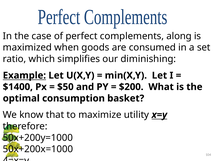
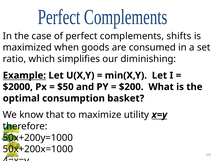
along: along -> shifts (179, 36)
$1400: $1400 -> $2000 (18, 87)
